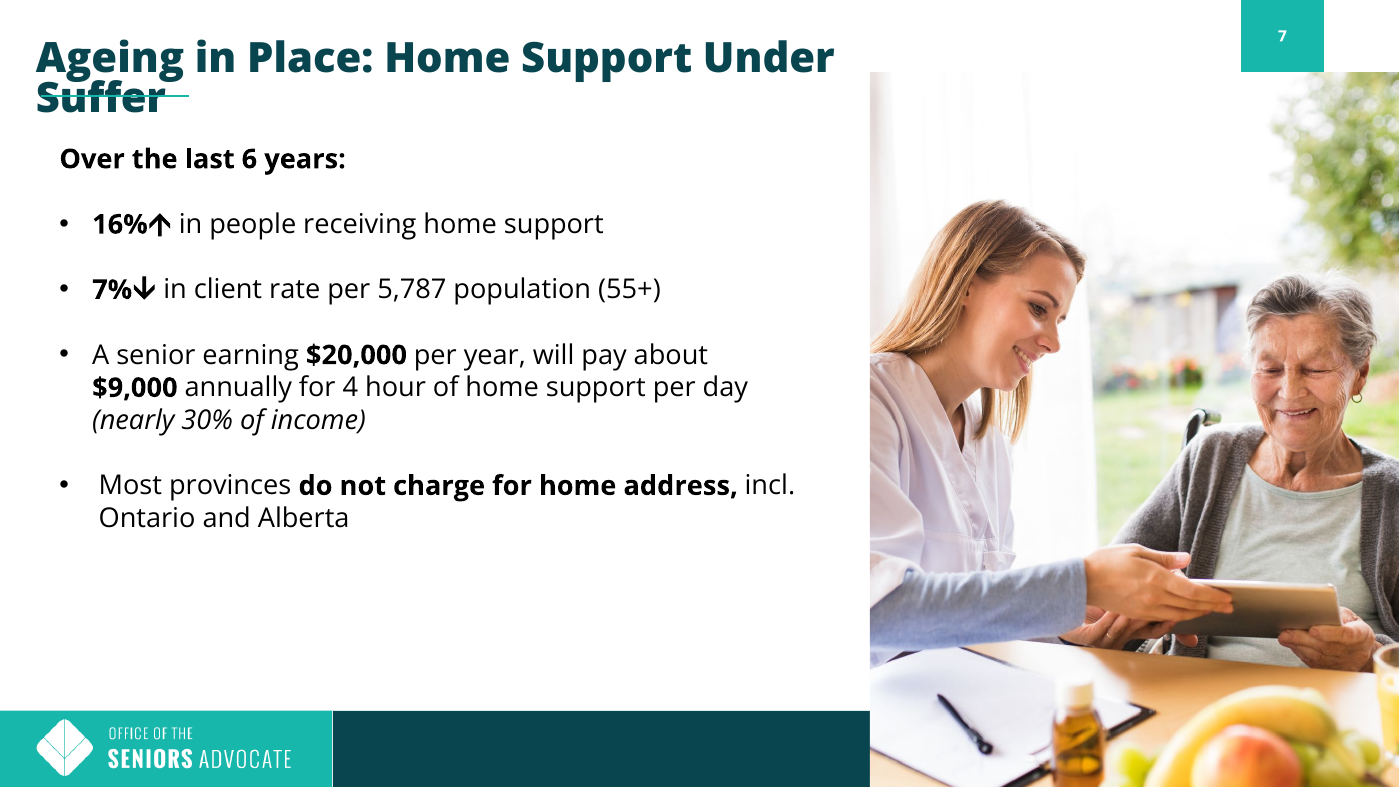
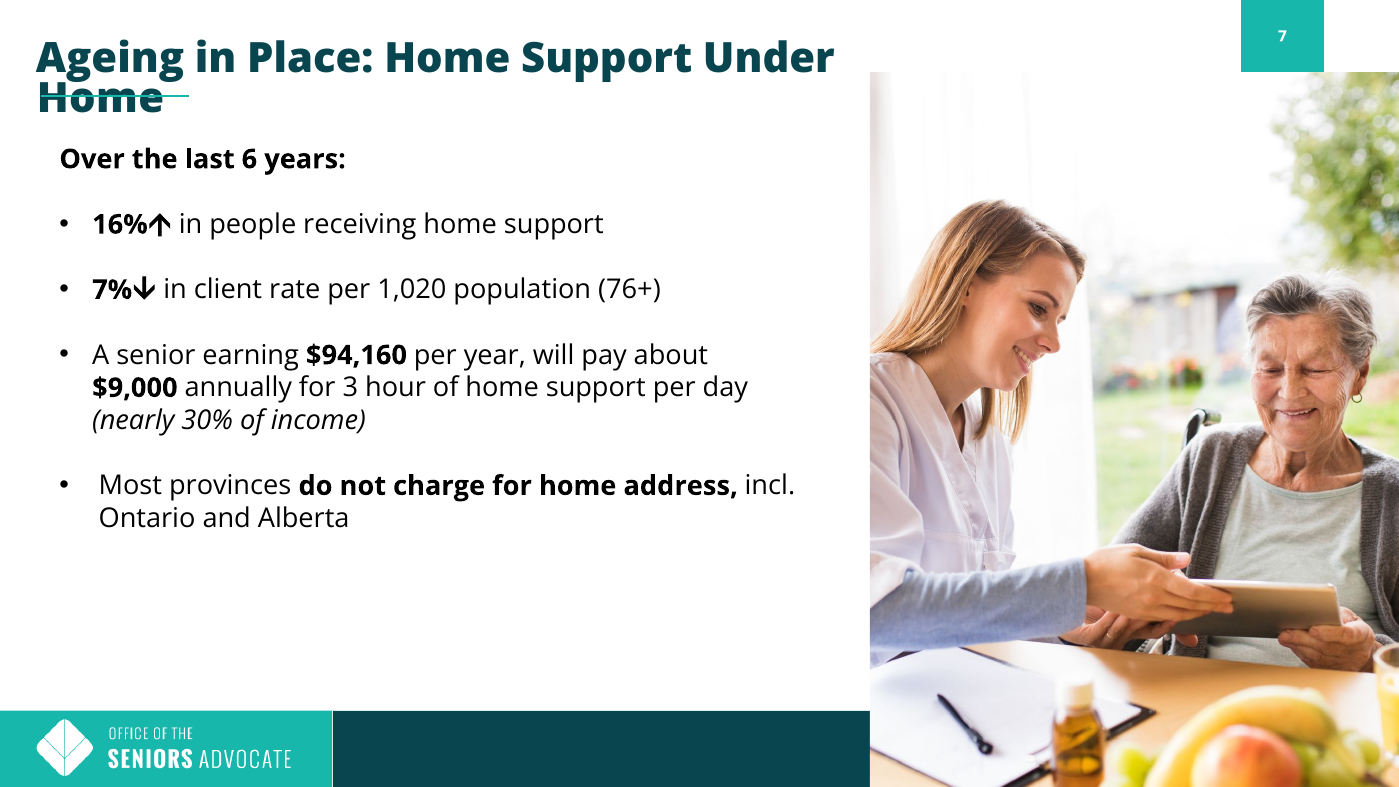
Suffer: Suffer -> Home (101, 99)
5,787: 5,787 -> 1,020 (412, 290)
55+: 55+ -> 76+ (629, 290)
$20,000: $20,000 -> $94,160 (356, 355)
4: 4 -> 3 (350, 388)
